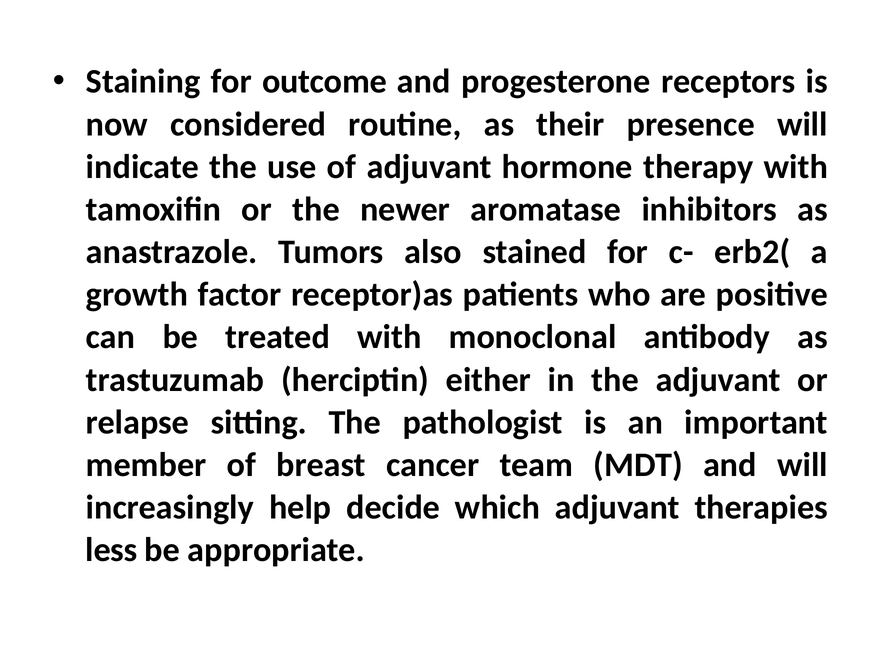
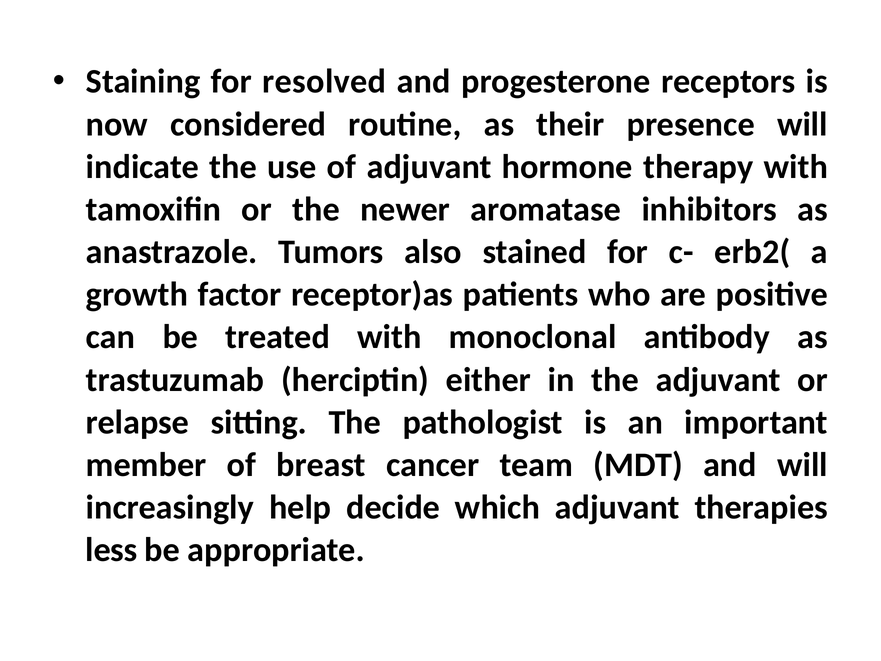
outcome: outcome -> resolved (324, 82)
